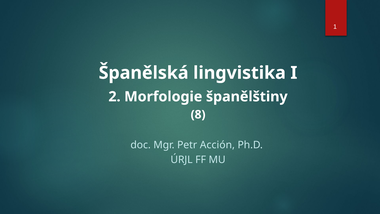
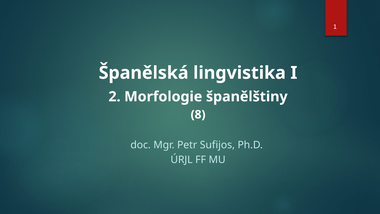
Acción: Acción -> Sufijos (217, 145)
